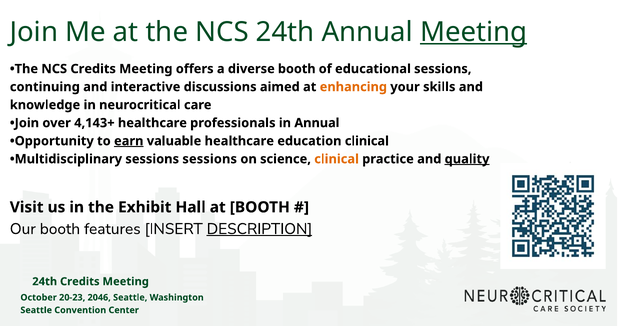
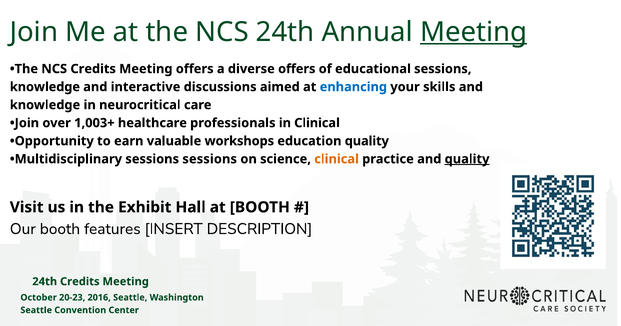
diverse booth: booth -> offers (297, 69)
continuing: continuing -> knowledge (45, 87)
enhancing colour: orange -> blue (353, 87)
4,143+: 4,143+ -> 1,003+ (94, 123)
in Annual: Annual -> Clinical (317, 123)
earn underline: present -> none (129, 141)
valuable healthcare: healthcare -> workshops (239, 141)
education clinical: clinical -> quality (367, 141)
DESCRIPTION underline: present -> none (260, 229)
2046: 2046 -> 2016 (99, 297)
